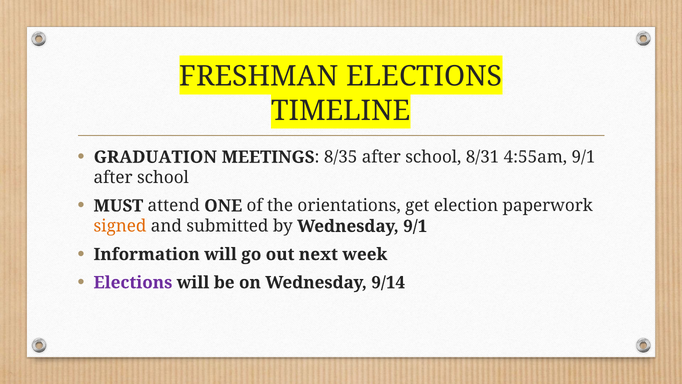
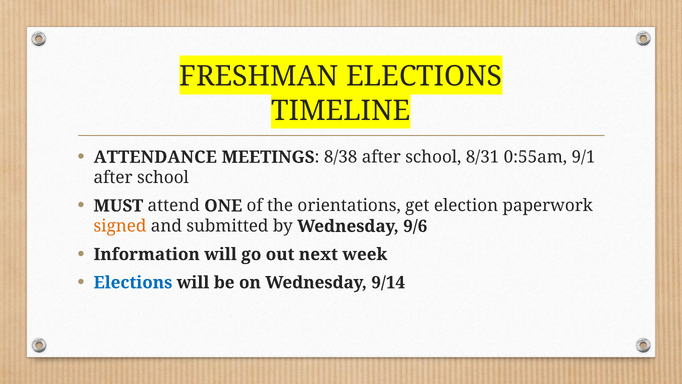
GRADUATION: GRADUATION -> ATTENDANCE (155, 157)
8/35: 8/35 -> 8/38 (341, 157)
4:55am: 4:55am -> 0:55am (535, 157)
Wednesday 9/1: 9/1 -> 9/6 (415, 226)
Elections colour: purple -> blue (133, 282)
